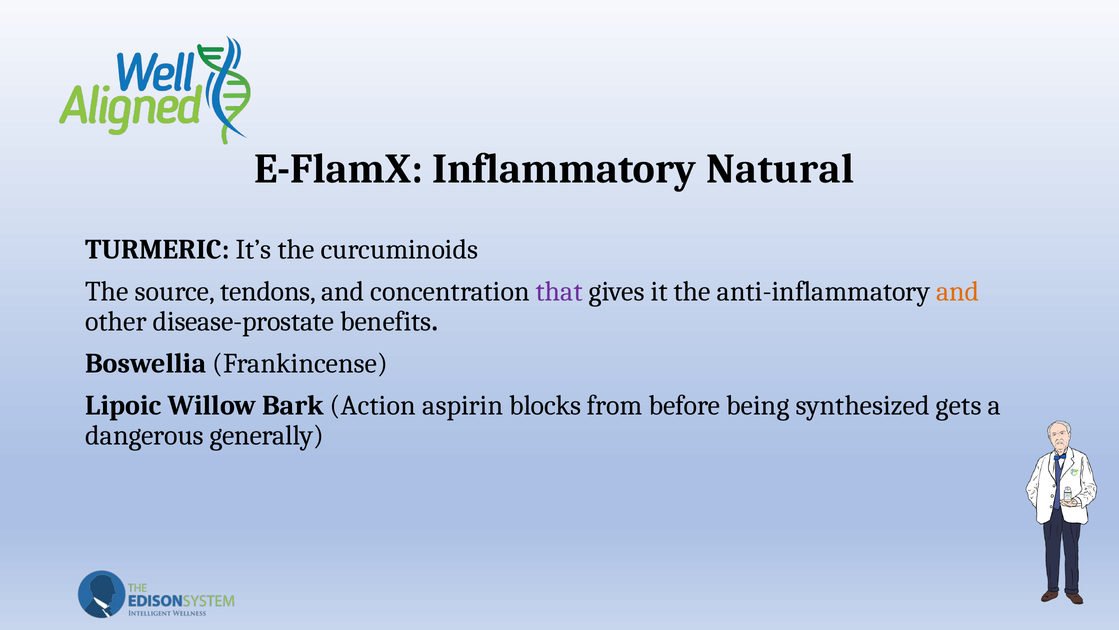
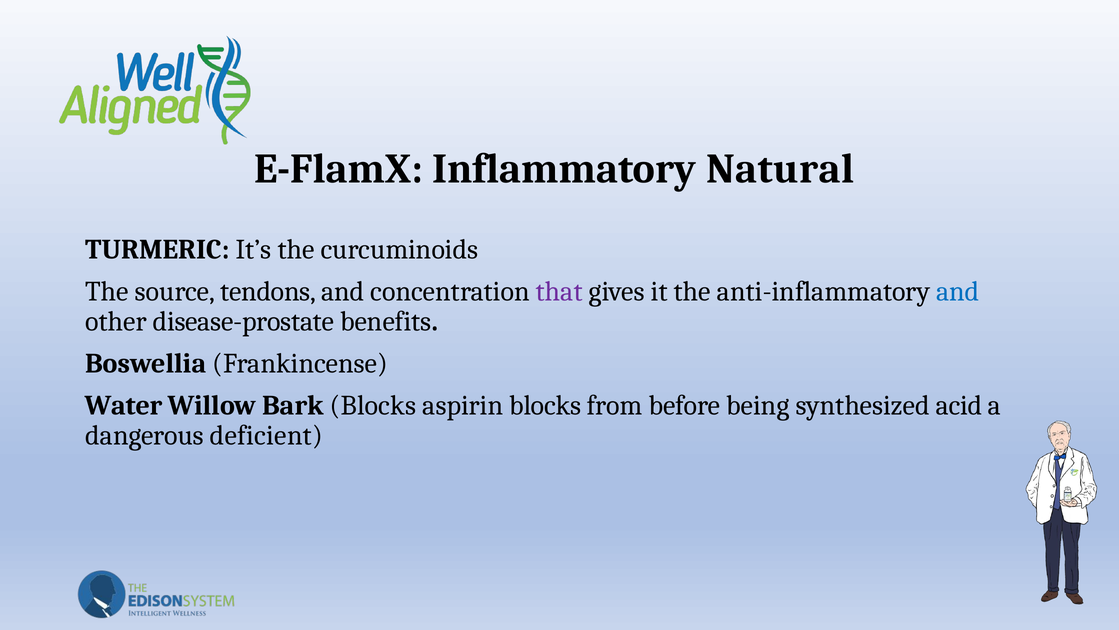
and colour: orange -> blue (958, 291)
Lipoic: Lipoic -> Water (124, 405)
Bark Action: Action -> Blocks (373, 405)
gets: gets -> acid (959, 405)
generally: generally -> deficient (266, 435)
